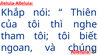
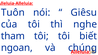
Khắp: Khắp -> Tuôn (13, 13)
Thiên: Thiên -> Giêsu (84, 13)
